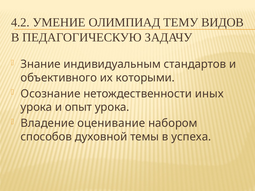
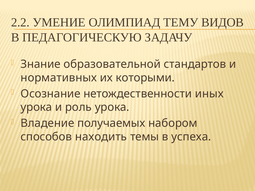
4.2: 4.2 -> 2.2 (20, 23)
индивидуальным: индивидуальным -> образовательной (112, 64)
объективного: объективного -> нормативных (59, 78)
опыт: опыт -> роль (78, 107)
оценивание: оценивание -> получаемых (111, 123)
духовной: духовной -> находить (101, 137)
